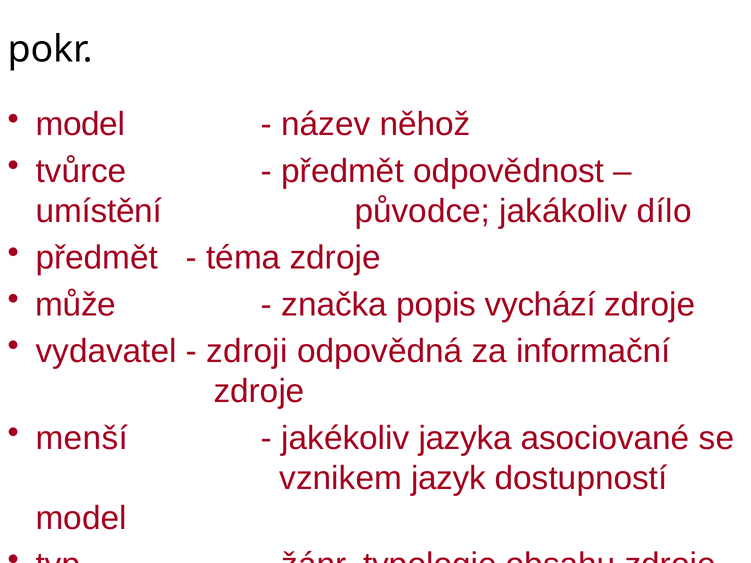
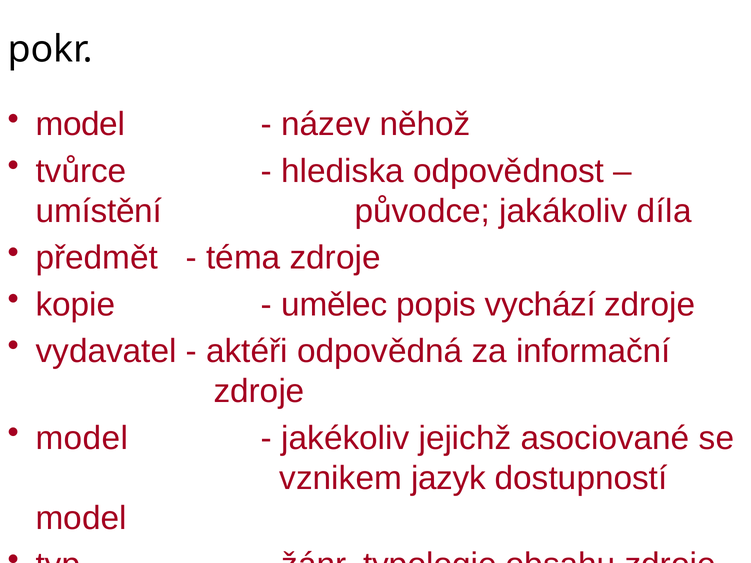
předmět: předmět -> hlediska (343, 171)
dílo: dílo -> díla (664, 211)
může: může -> kopie (76, 305)
značka: značka -> umělec (334, 305)
zdroji: zdroji -> aktéři (247, 351)
menší: menší -> model (82, 438)
jazyka: jazyka -> jejichž (465, 438)
